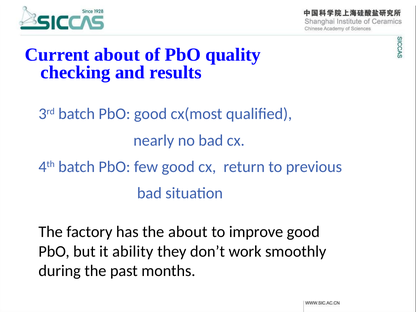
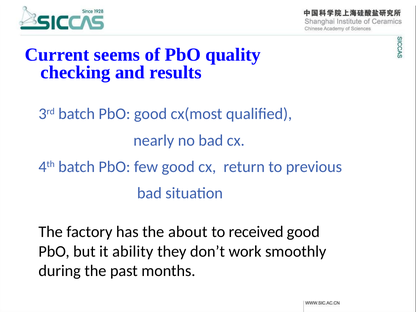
Current about: about -> seems (117, 55)
improve: improve -> received (256, 232)
